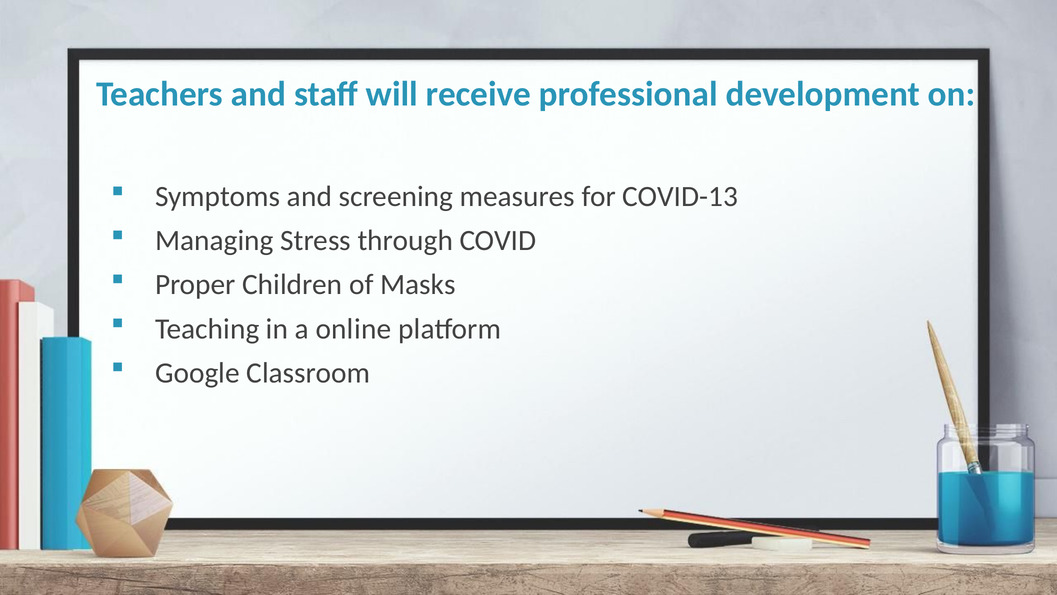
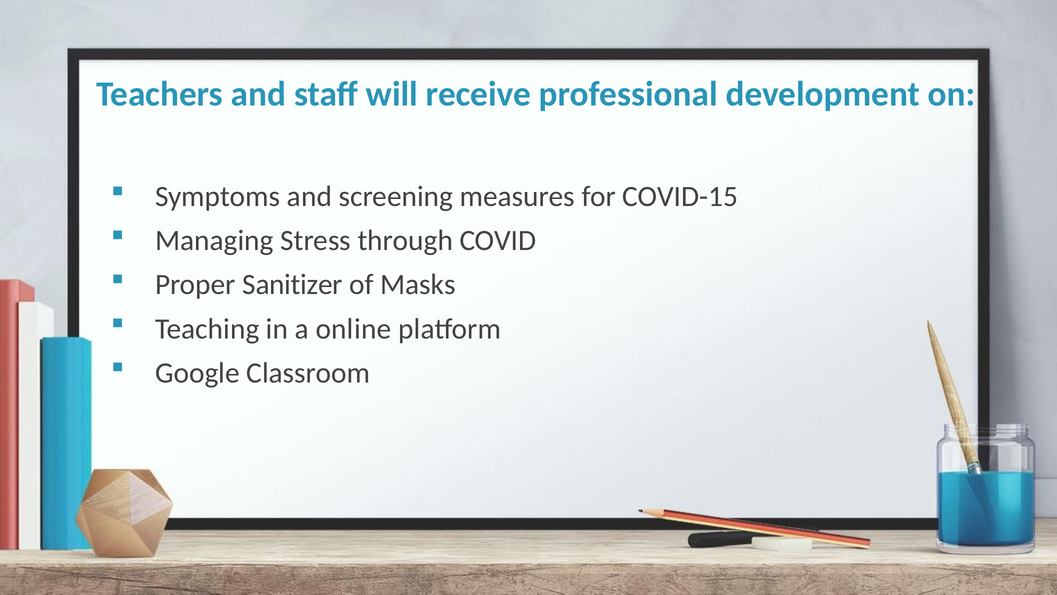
COVID-13: COVID-13 -> COVID-15 (680, 196)
Children: Children -> Sanitizer (293, 285)
